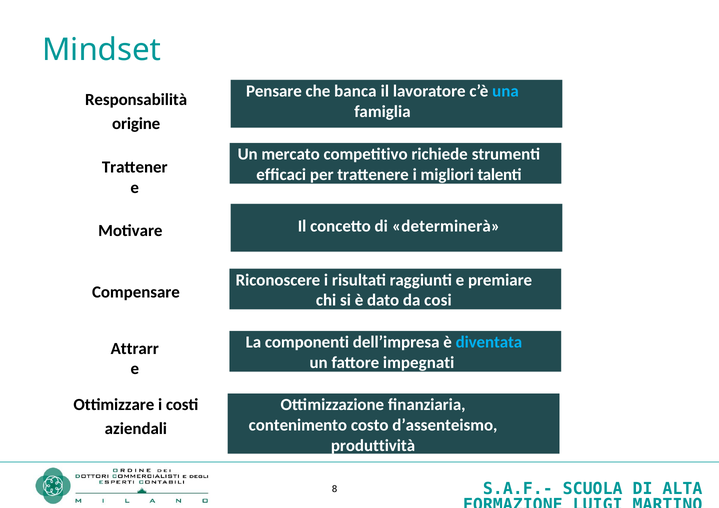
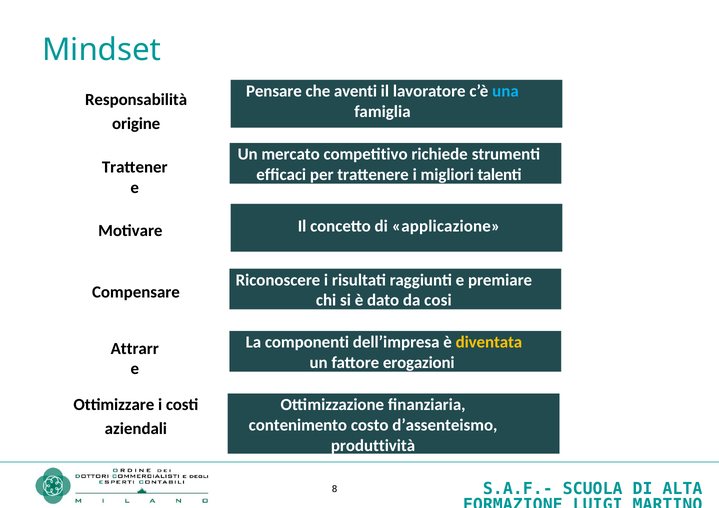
banca: banca -> aventi (356, 91)
determinerà: determinerà -> applicazione (446, 226)
diventata colour: light blue -> yellow (489, 342)
impegnati: impegnati -> erogazioni (419, 363)
